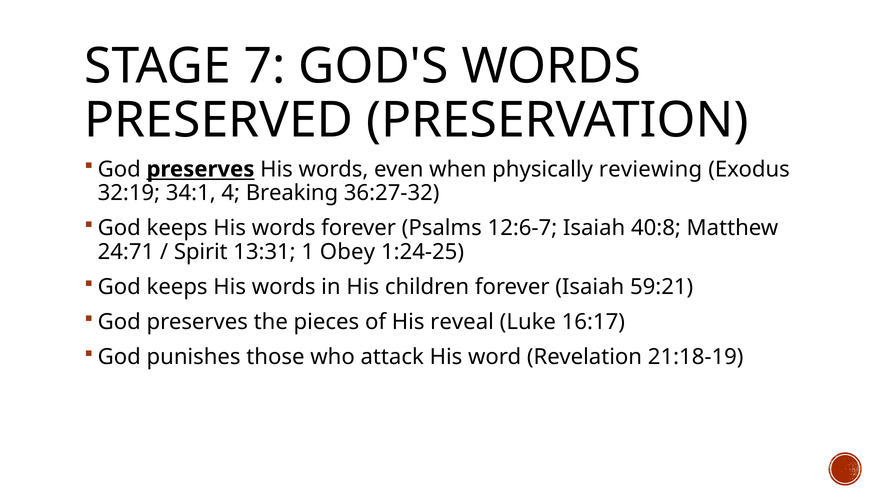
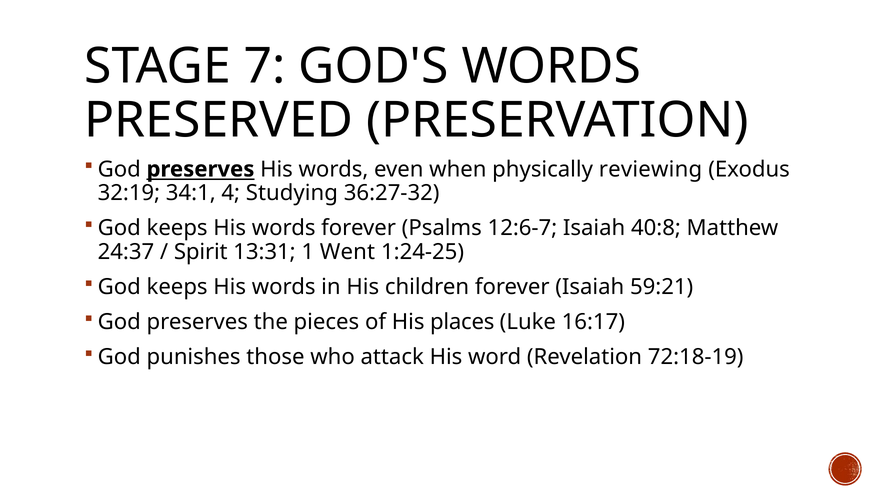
Breaking: Breaking -> Studying (292, 193)
24:71: 24:71 -> 24:37 (126, 252)
Obey: Obey -> Went (347, 252)
reveal: reveal -> places (462, 322)
21:18-19: 21:18-19 -> 72:18-19 (696, 357)
